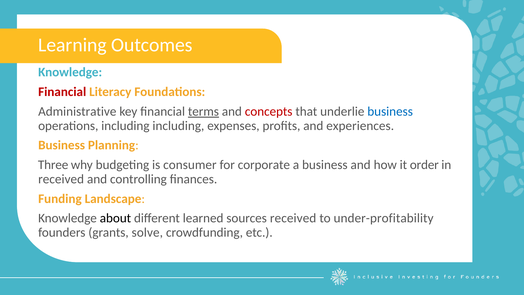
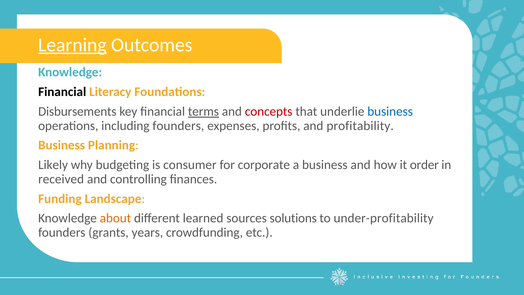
Learning underline: none -> present (72, 45)
Financial colour: red -> black (62, 92)
Administrative: Administrative -> Disbursements (77, 111)
including including: including -> founders (178, 126)
experiences: experiences -> profitability (360, 126)
Three: Three -> Likely (53, 165)
about colour: black -> orange (115, 218)
sources received: received -> solutions (293, 218)
solve: solve -> years (147, 232)
